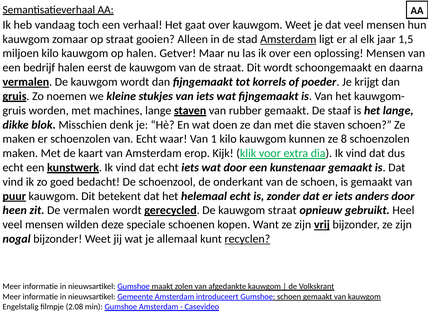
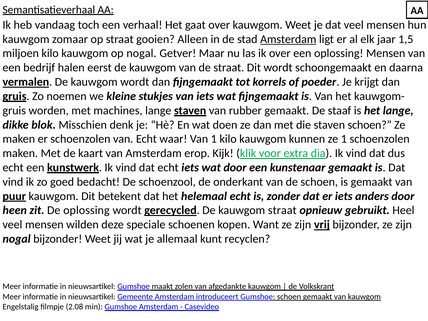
op halen: halen -> nogal (141, 53)
ze 8: 8 -> 1 (344, 139)
De vermalen: vermalen -> oplossing (86, 210)
recyclen underline: present -> none (247, 239)
